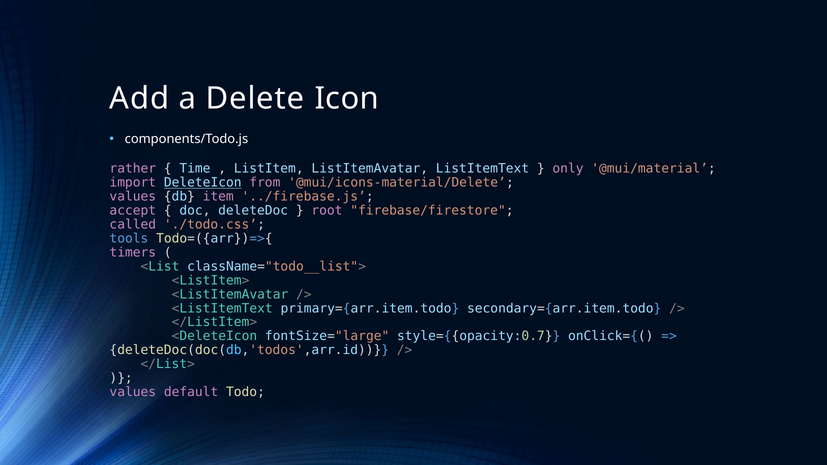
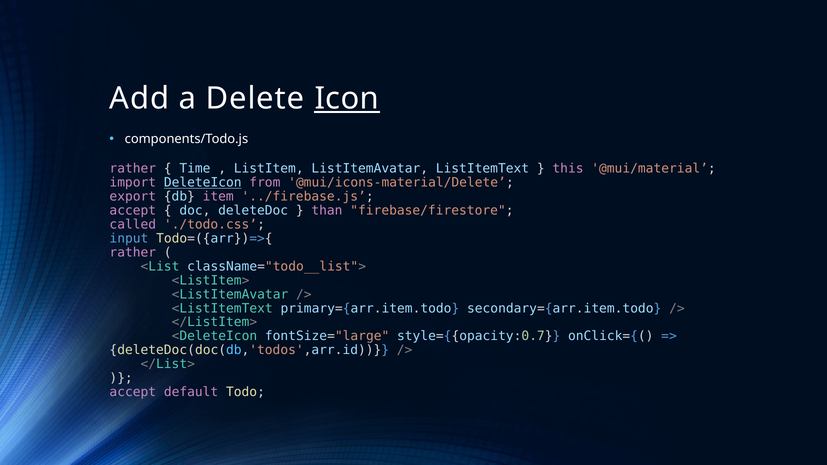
Icon underline: none -> present (347, 99)
only: only -> this (568, 169)
values: values -> export (133, 197)
root: root -> than (327, 211)
tools: tools -> input (129, 239)
timers: timers -> rather (133, 253)
values: values -> accept (133, 392)
